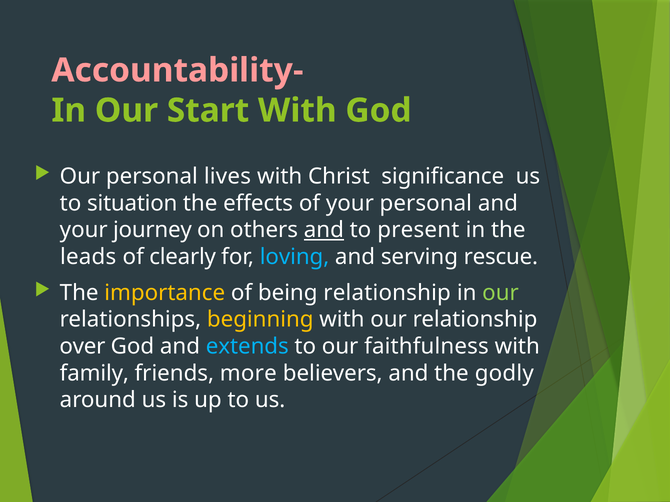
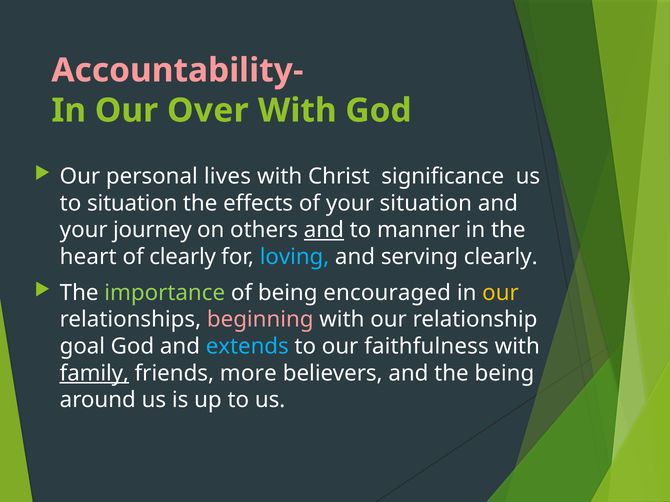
Start: Start -> Over (208, 111)
your personal: personal -> situation (426, 203)
present: present -> manner (418, 230)
leads: leads -> heart (88, 257)
serving rescue: rescue -> clearly (501, 257)
importance colour: yellow -> light green (165, 293)
being relationship: relationship -> encouraged (387, 293)
our colour: light green -> yellow (501, 293)
beginning colour: yellow -> pink (260, 320)
over: over -> goal (82, 347)
family underline: none -> present (94, 374)
the godly: godly -> being (504, 374)
